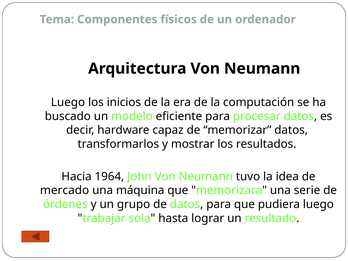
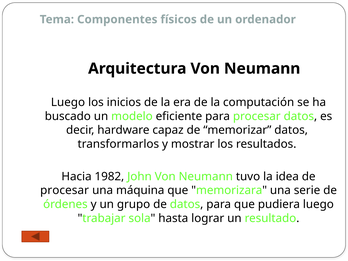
1964: 1964 -> 1982 (109, 177)
mercado: mercado -> procesar (65, 190)
